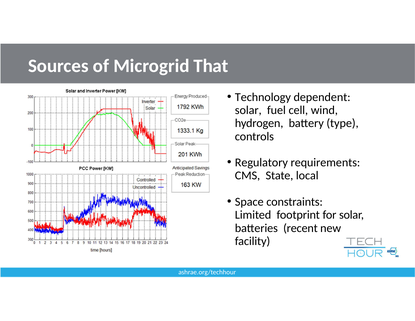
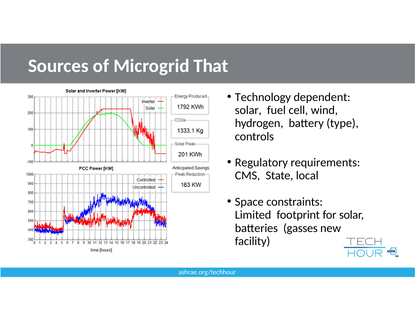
recent: recent -> gasses (300, 228)
